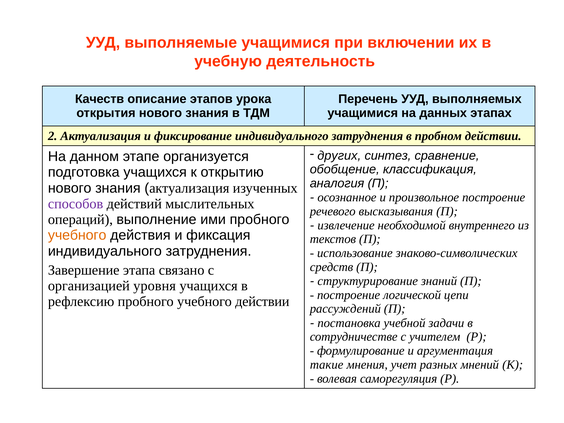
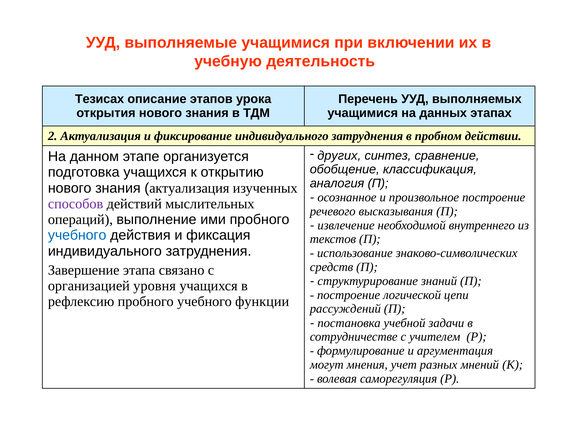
Качеств: Качеств -> Тезисах (100, 99)
учебного colour: orange -> blue (77, 235)
учебного действии: действии -> функции (262, 301)
такие: такие -> могут (327, 365)
